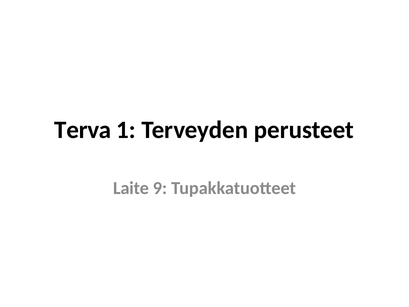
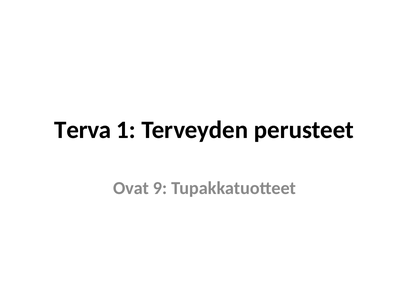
Laite: Laite -> Ovat (131, 188)
